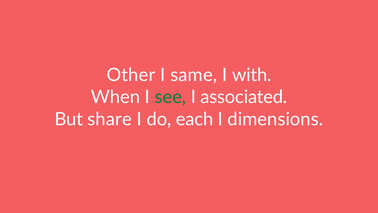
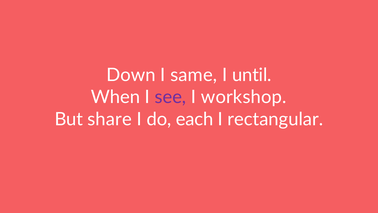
Other: Other -> Down (131, 75)
with: with -> until (252, 75)
see colour: green -> purple (170, 97)
associated: associated -> workshop (244, 97)
dimensions: dimensions -> rectangular (275, 119)
